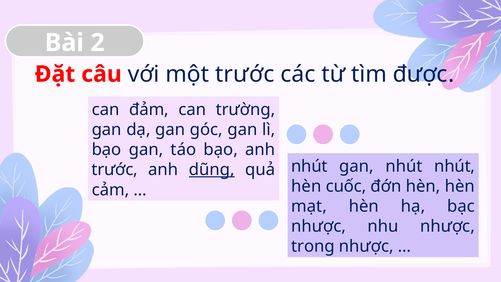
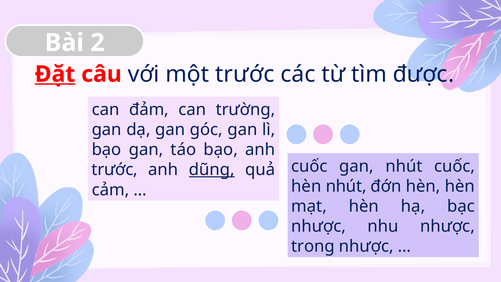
Đặt underline: none -> present (55, 74)
nhút: nhút -> cuốc (309, 166)
nhút nhút: nhút -> cuốc (455, 166)
hèn cuốc: cuốc -> nhút (346, 186)
